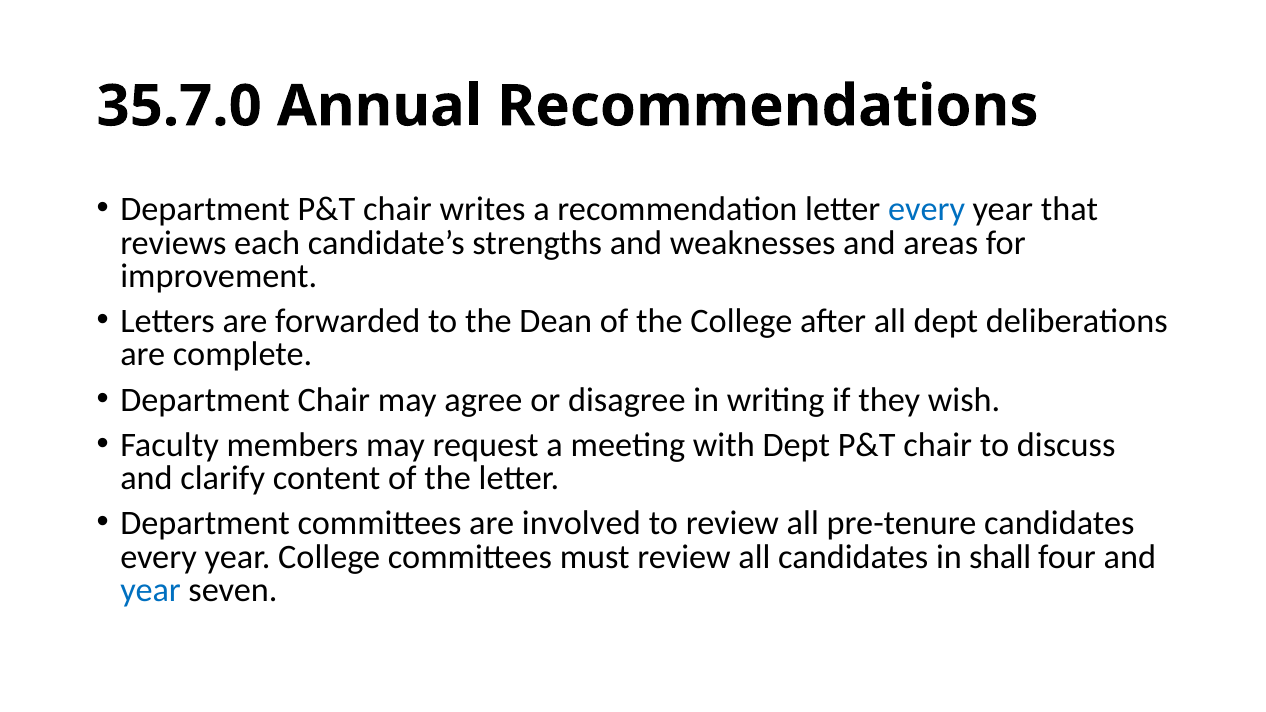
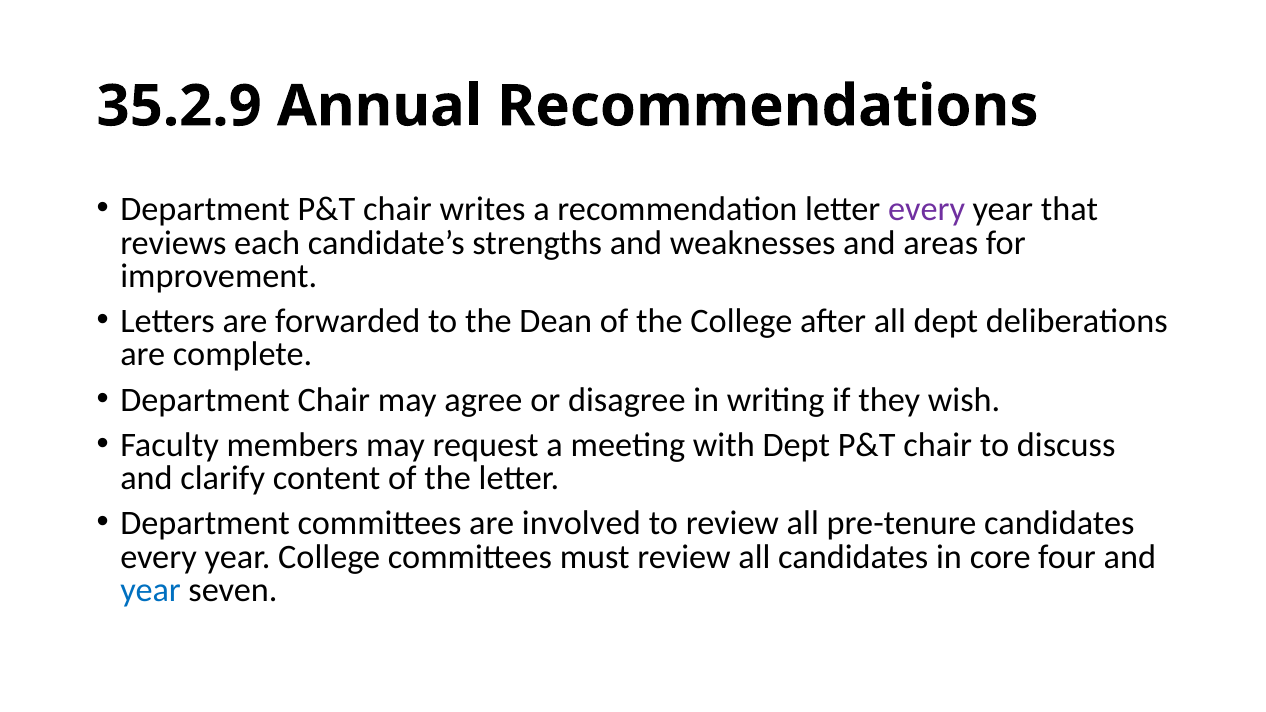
35.7.0: 35.7.0 -> 35.2.9 (179, 106)
every colour: blue -> purple (927, 210)
shall: shall -> core (1000, 557)
